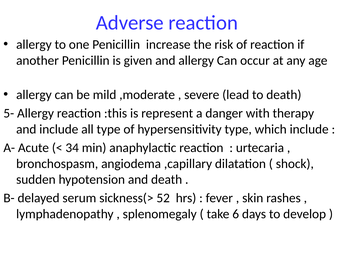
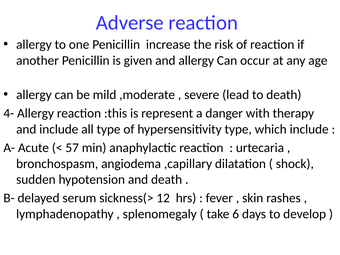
5-: 5- -> 4- (9, 113)
34: 34 -> 57 (72, 148)
52: 52 -> 12 (163, 198)
